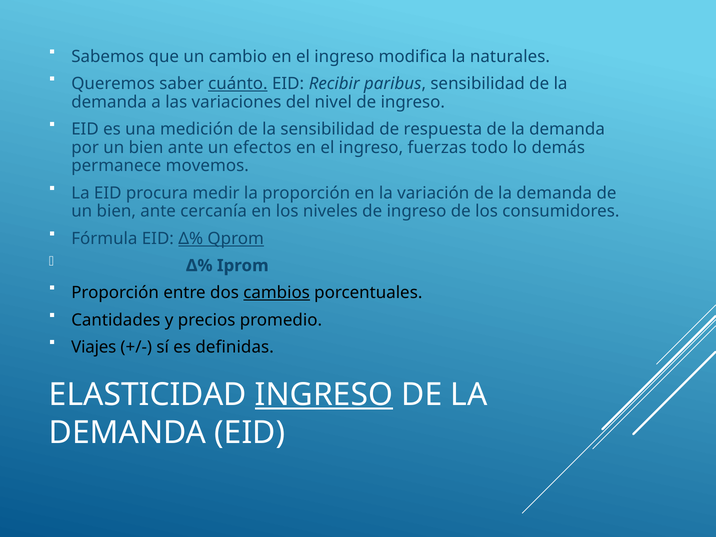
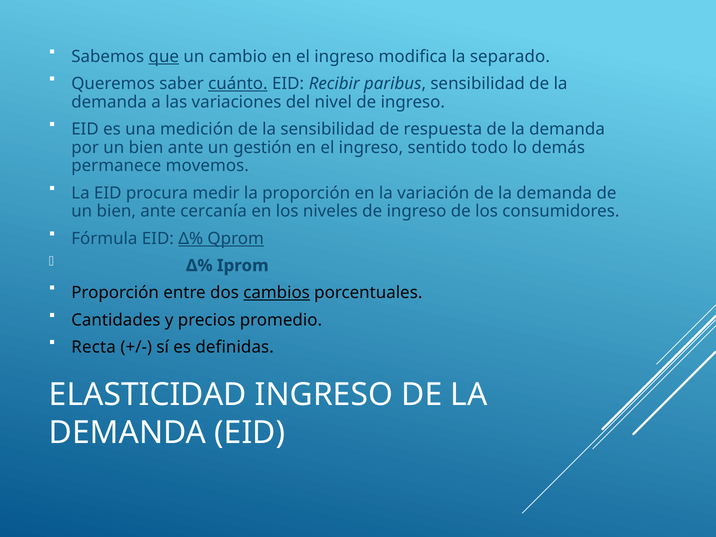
que underline: none -> present (164, 57)
naturales: naturales -> separado (510, 57)
efectos: efectos -> gestión (262, 148)
fuerzas: fuerzas -> sentido (437, 148)
Viajes: Viajes -> Recta (94, 347)
INGRESO underline: present -> none (324, 395)
